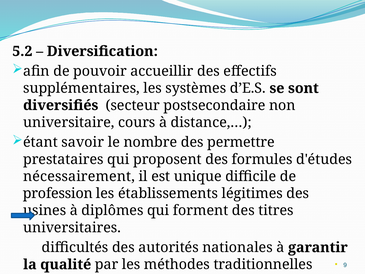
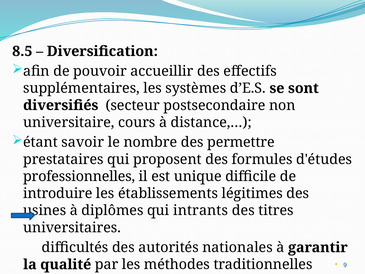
5.2: 5.2 -> 8.5 (22, 51)
nécessairement: nécessairement -> professionnelles (79, 176)
profession: profession -> introduire (58, 193)
forment: forment -> intrants (201, 210)
